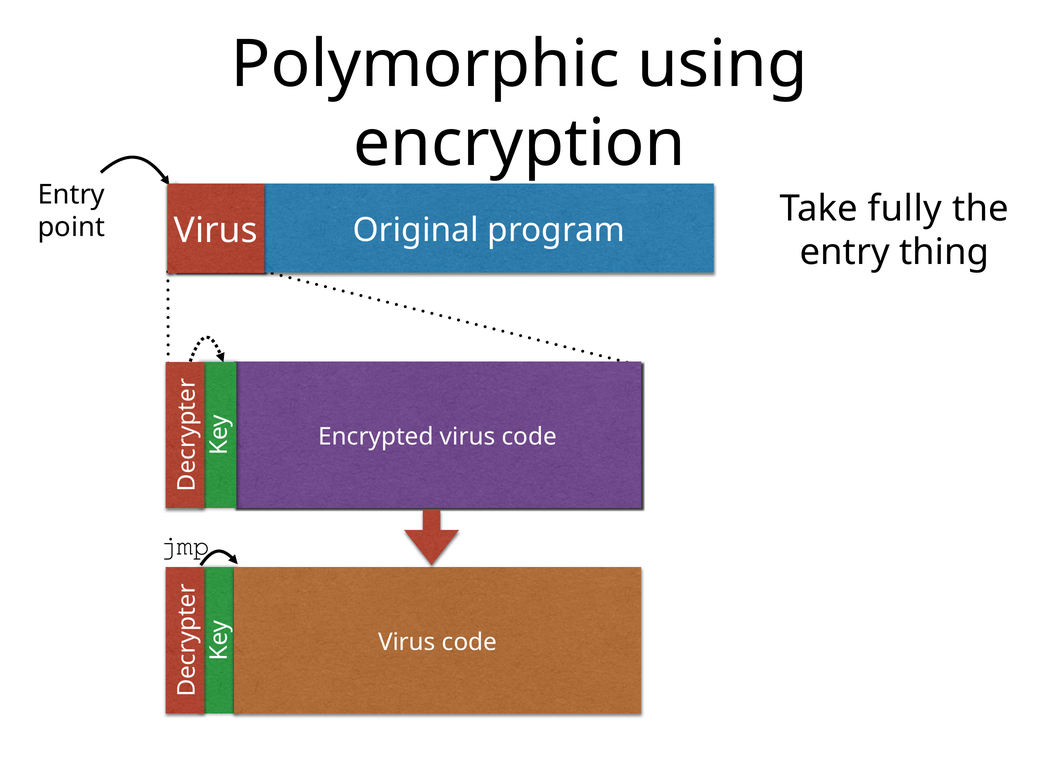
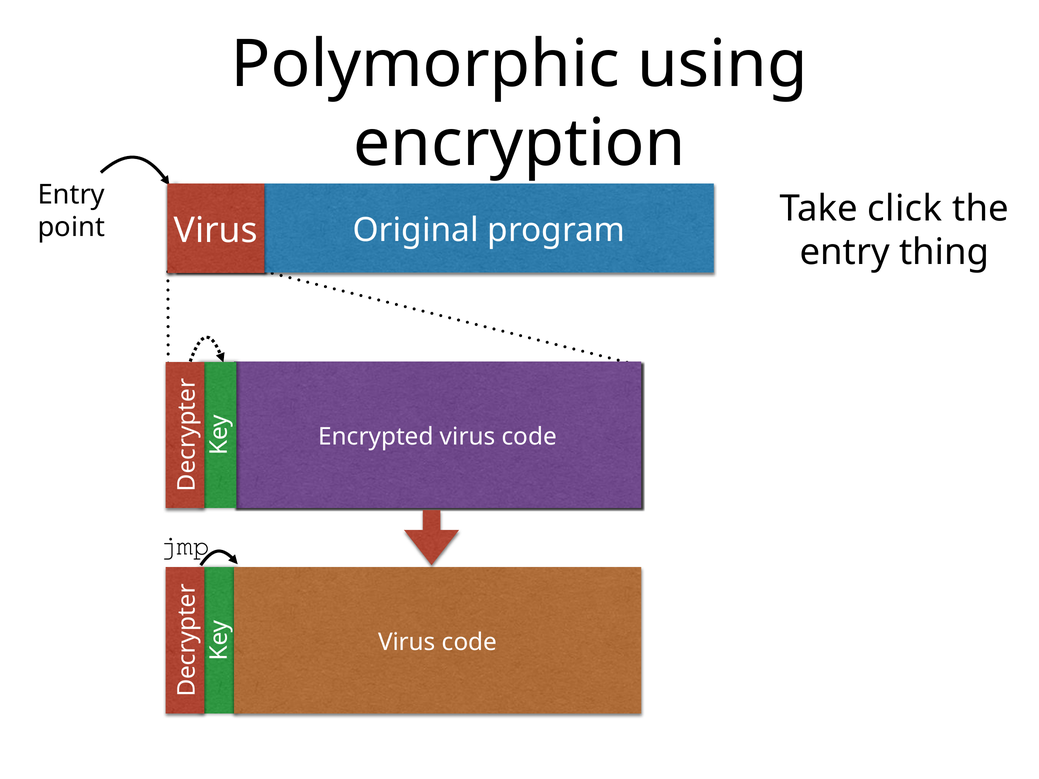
fully: fully -> click (905, 209)
